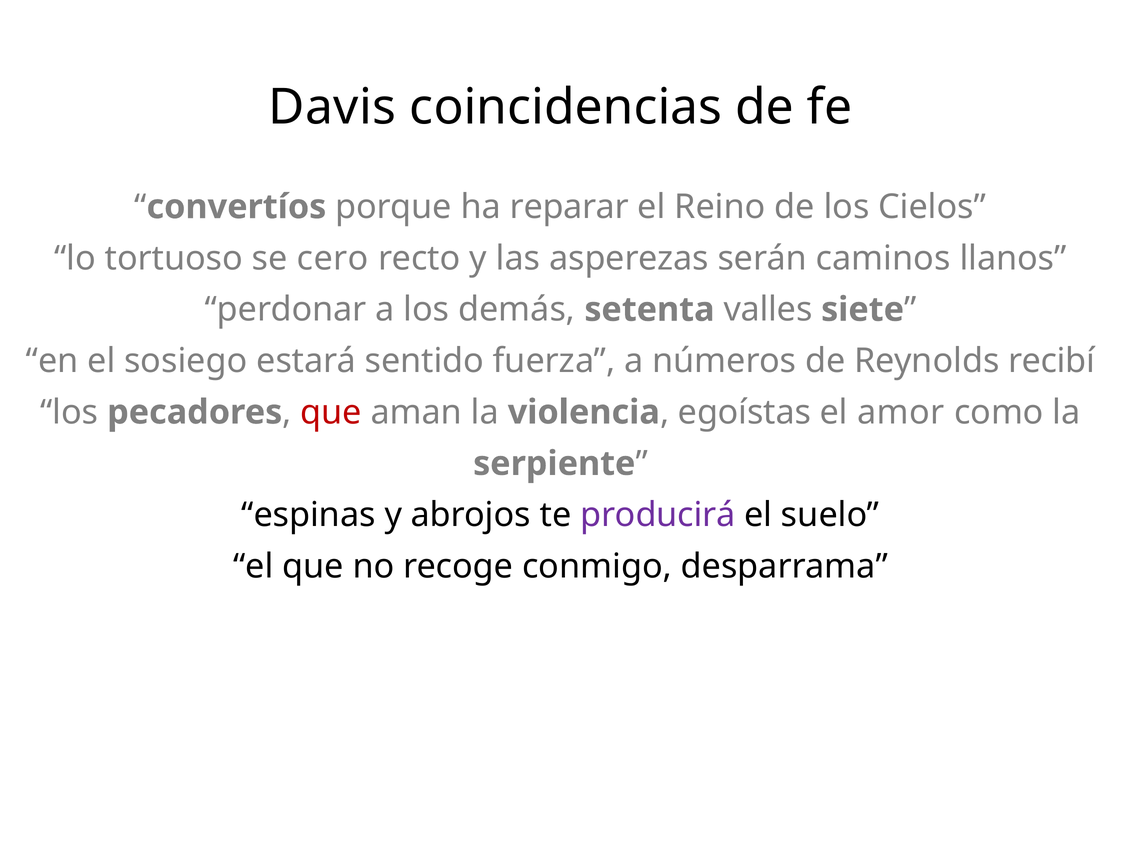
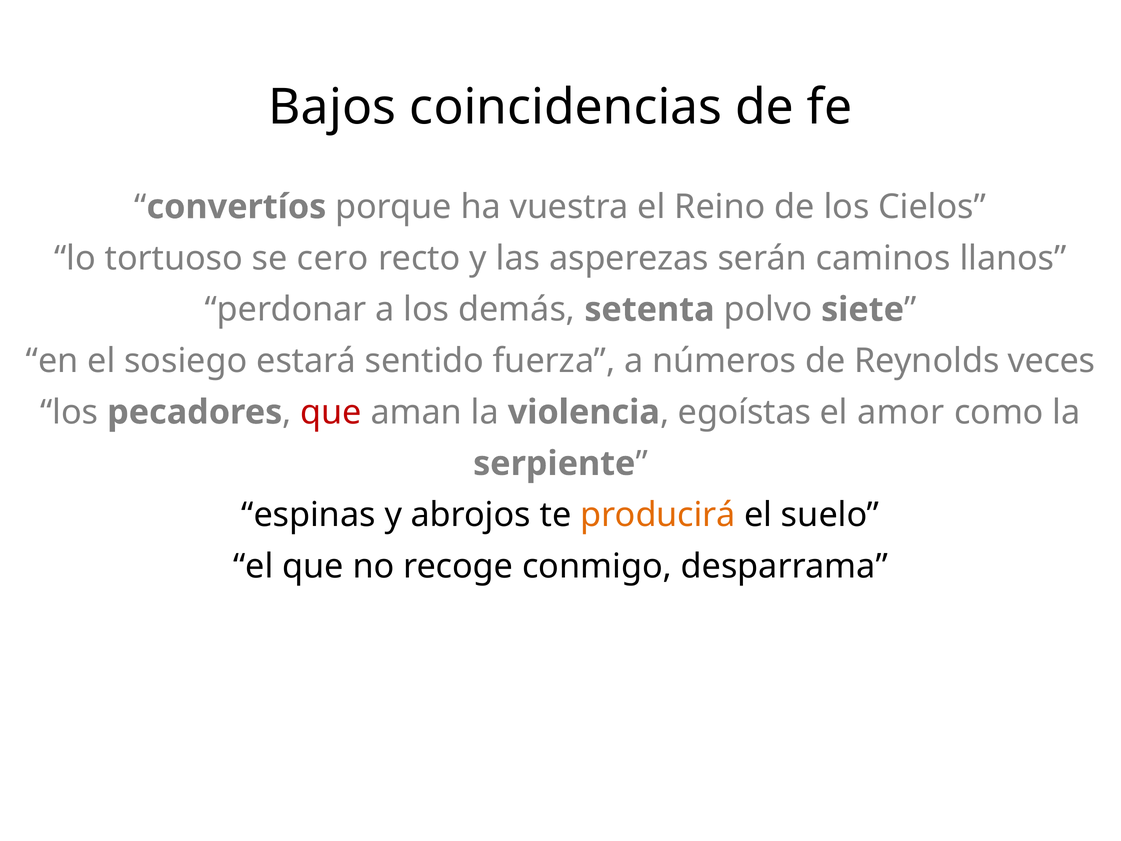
Davis: Davis -> Bajos (332, 107)
reparar: reparar -> vuestra (569, 207)
valles: valles -> polvo (768, 309)
recibí: recibí -> veces (1052, 361)
producirá colour: purple -> orange (658, 515)
